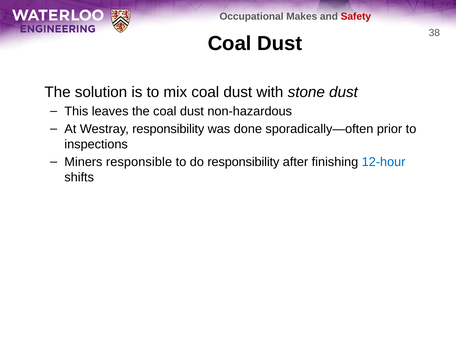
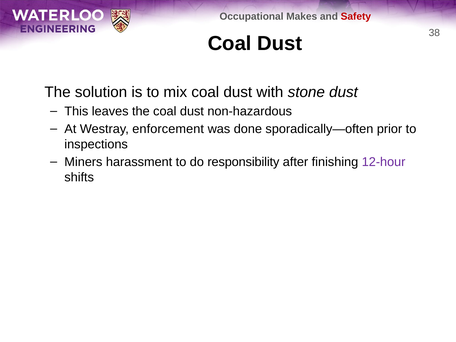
Westray responsibility: responsibility -> enforcement (168, 129)
responsible: responsible -> harassment (139, 162)
12-hour colour: blue -> purple (384, 162)
